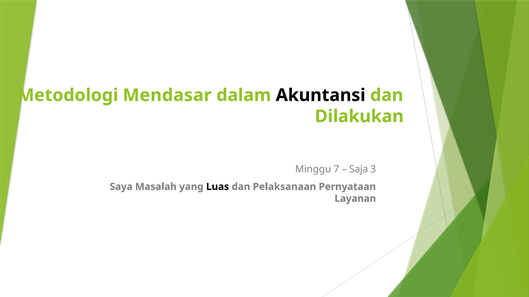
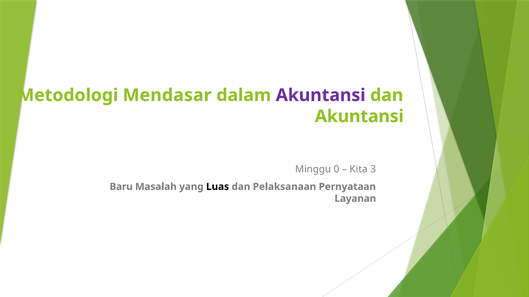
Akuntansi colour: black -> purple (321, 95)
Dilakukan: Dilakukan -> Akuntansi (359, 117)
7: 7 -> 0 (336, 170)
Saja: Saja -> Kita (359, 170)
Saya: Saya -> Baru (121, 187)
